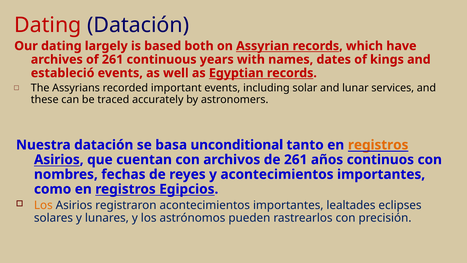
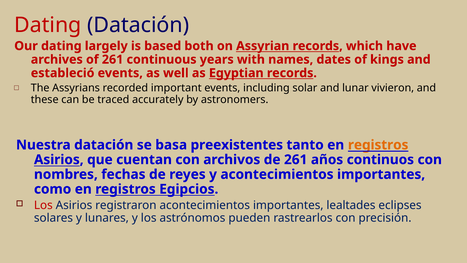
services: services -> vivieron (393, 88)
unconditional: unconditional -> preexistentes (237, 145)
Los colour: orange -> red (43, 205)
